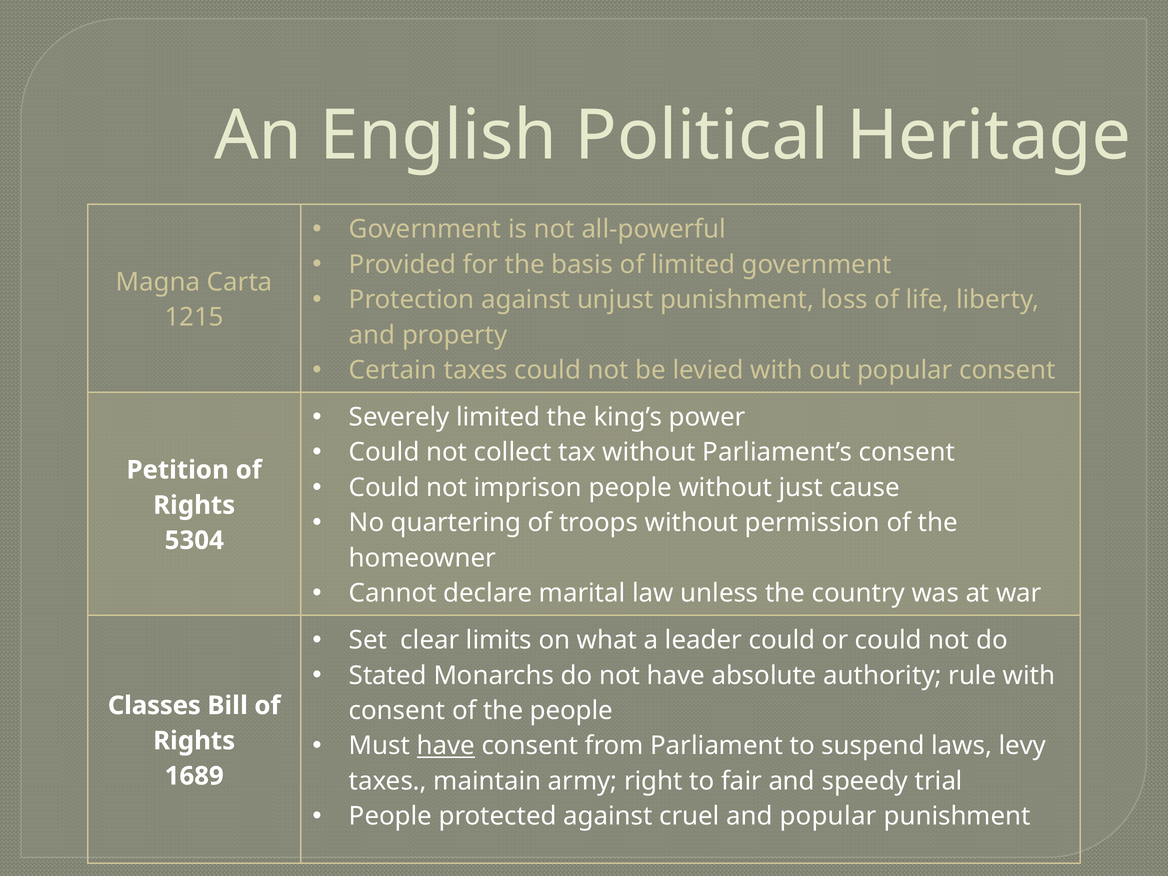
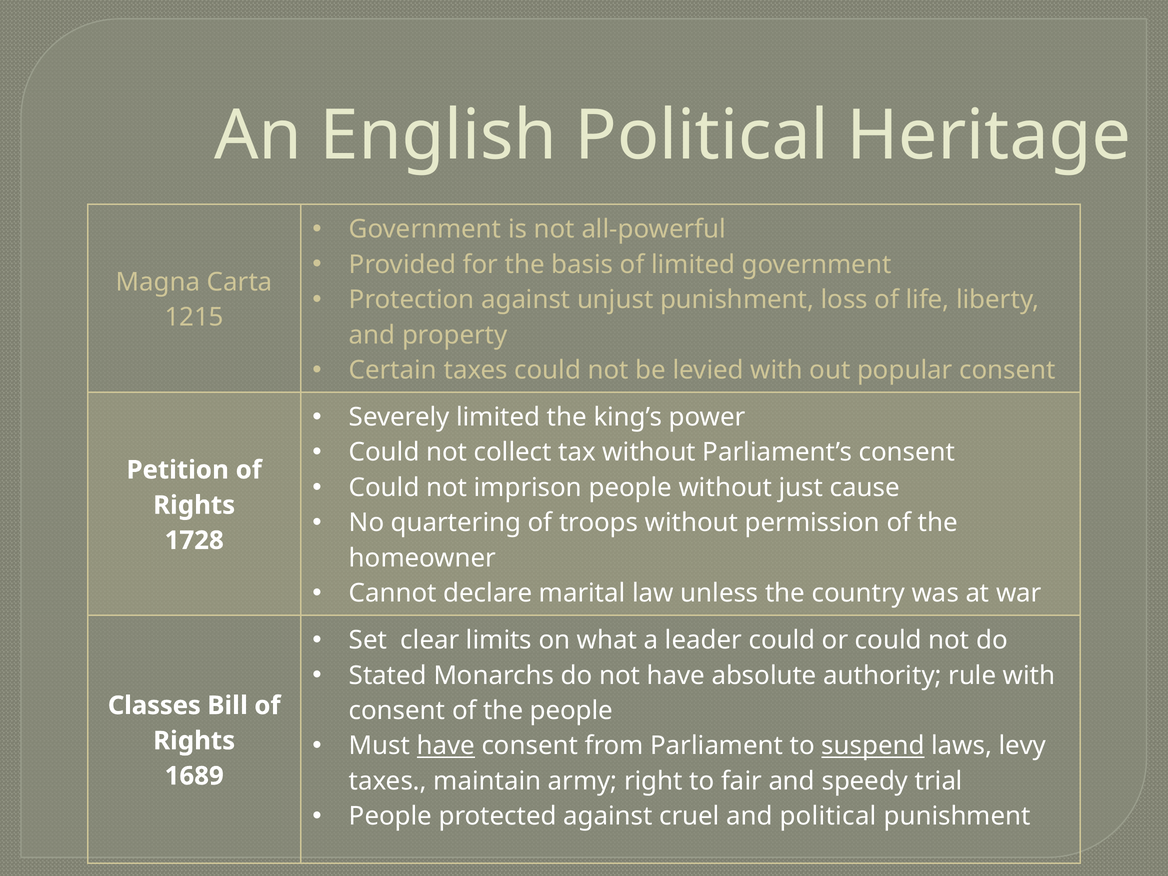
5304: 5304 -> 1728 (194, 540)
suspend underline: none -> present (873, 746)
and popular: popular -> political (828, 816)
